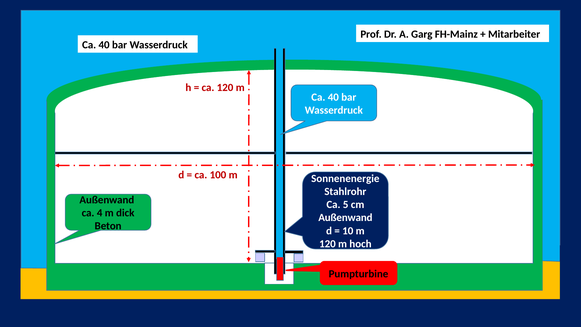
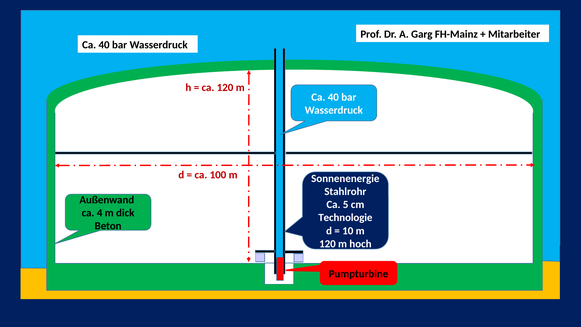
Außenwand: Außenwand -> Technologie (345, 218)
